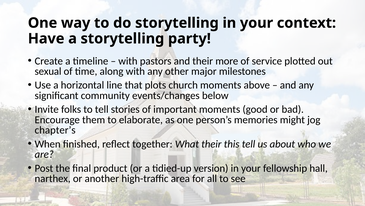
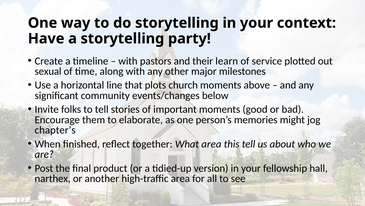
more: more -> learn (227, 61)
What their: their -> area (211, 144)
